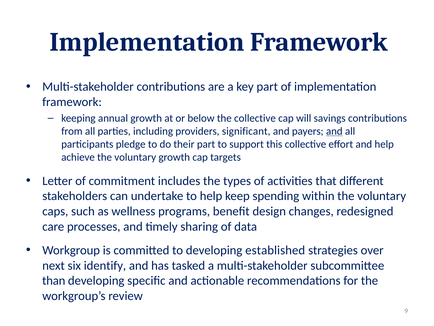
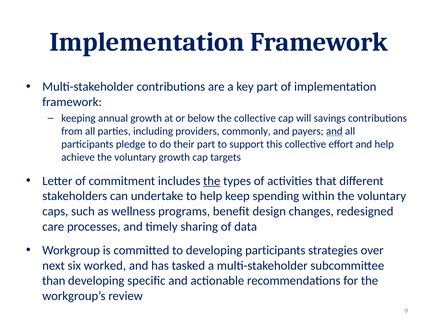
significant: significant -> commonly (246, 131)
the underline: none -> present (212, 181)
developing established: established -> participants (275, 250)
identify: identify -> worked (105, 265)
